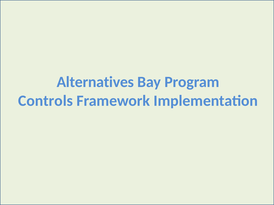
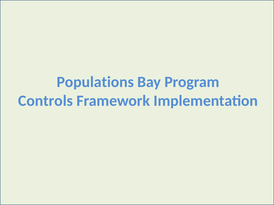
Alternatives: Alternatives -> Populations (95, 82)
